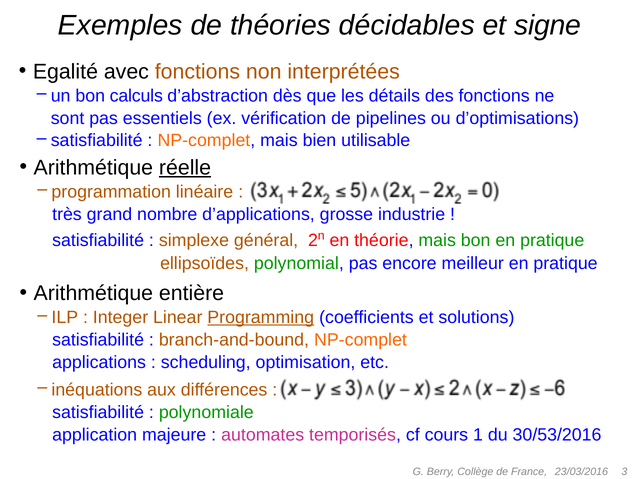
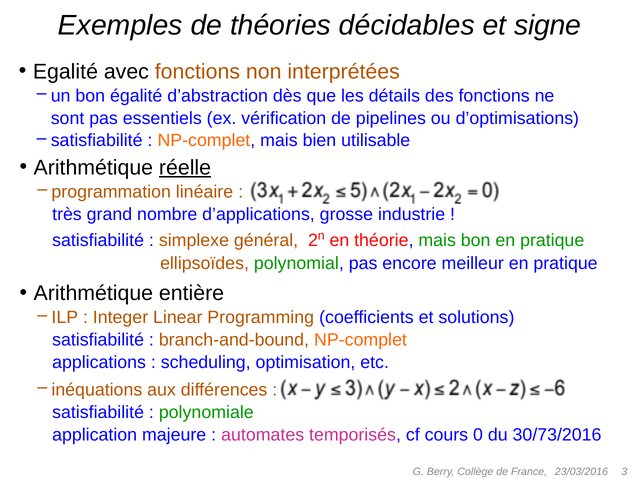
calculs: calculs -> égalité (136, 96)
Programming underline: present -> none (261, 318)
1: 1 -> 0 (478, 435)
30/53/2016: 30/53/2016 -> 30/73/2016 (557, 435)
